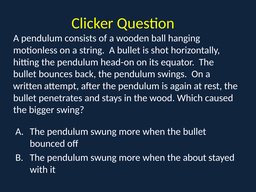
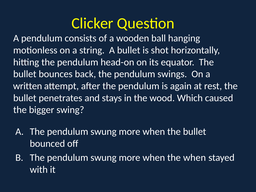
the about: about -> when (195, 158)
